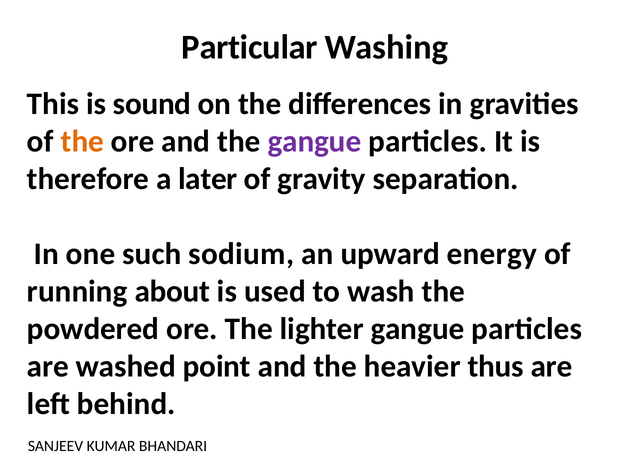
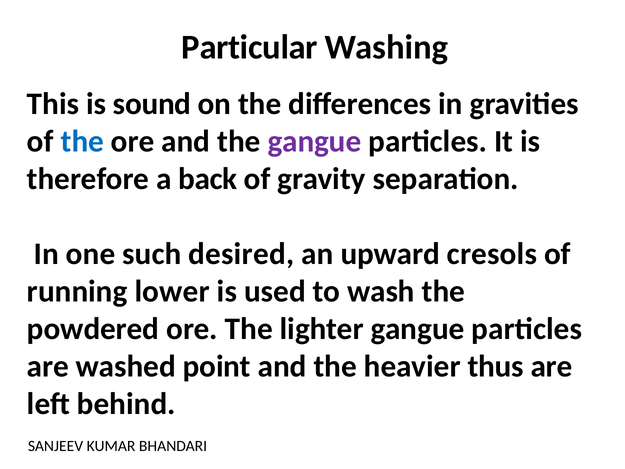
the colour: orange -> blue (82, 141)
later: later -> back (208, 179)
sodium: sodium -> desired (241, 254)
energy: energy -> cresols (492, 254)
about: about -> lower (172, 291)
